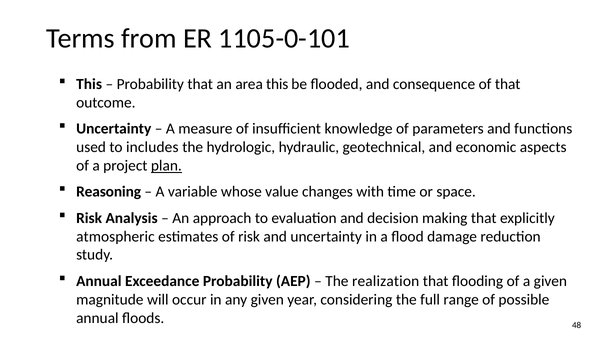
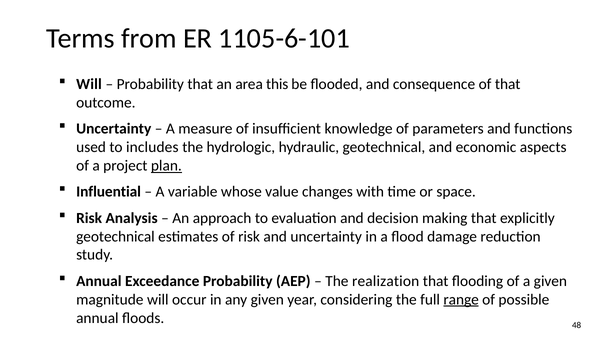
1105-0-101: 1105-0-101 -> 1105-6-101 (284, 38)
This: This -> Will (89, 84)
Reasoning: Reasoning -> Influential (109, 192)
atmospheric: atmospheric -> geotechnical (115, 236)
range underline: none -> present (461, 299)
